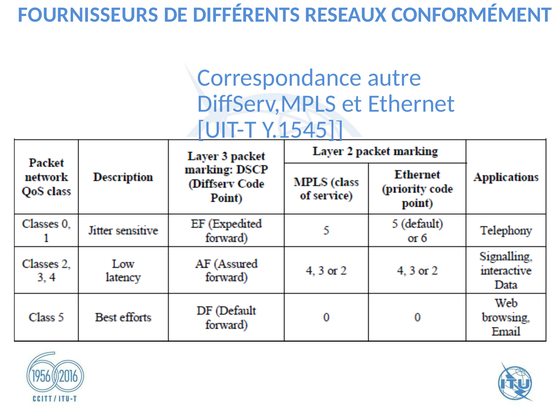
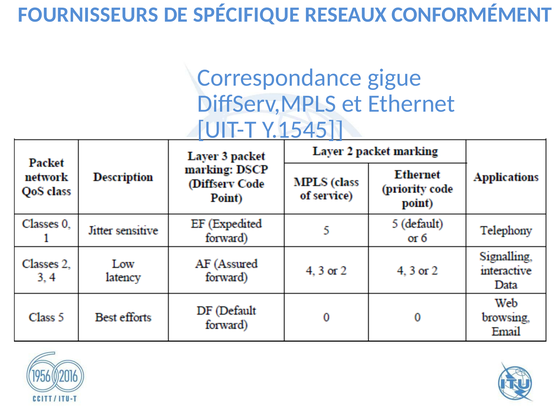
DIFFÉRENTS: DIFFÉRENTS -> SPÉCIFIQUE (246, 15)
autre: autre -> gigue (394, 78)
